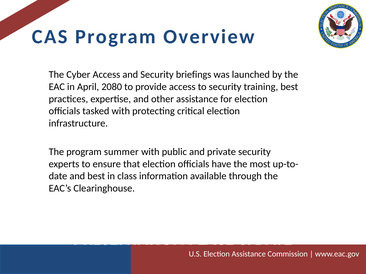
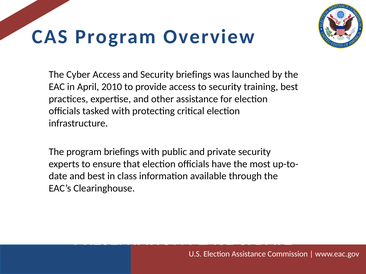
2080: 2080 -> 2010 (112, 87)
program summer: summer -> briefings (121, 152)
